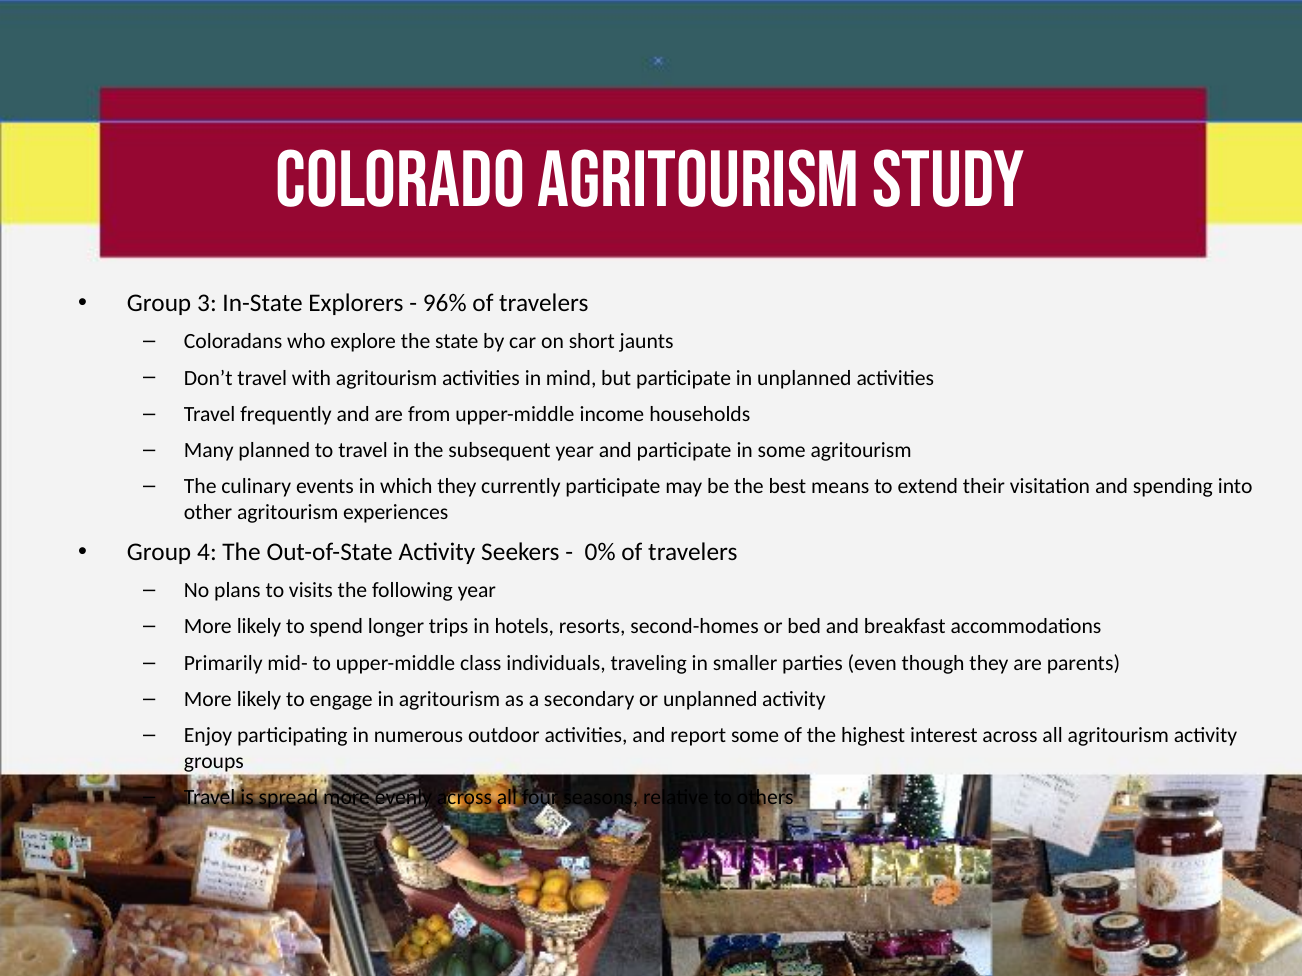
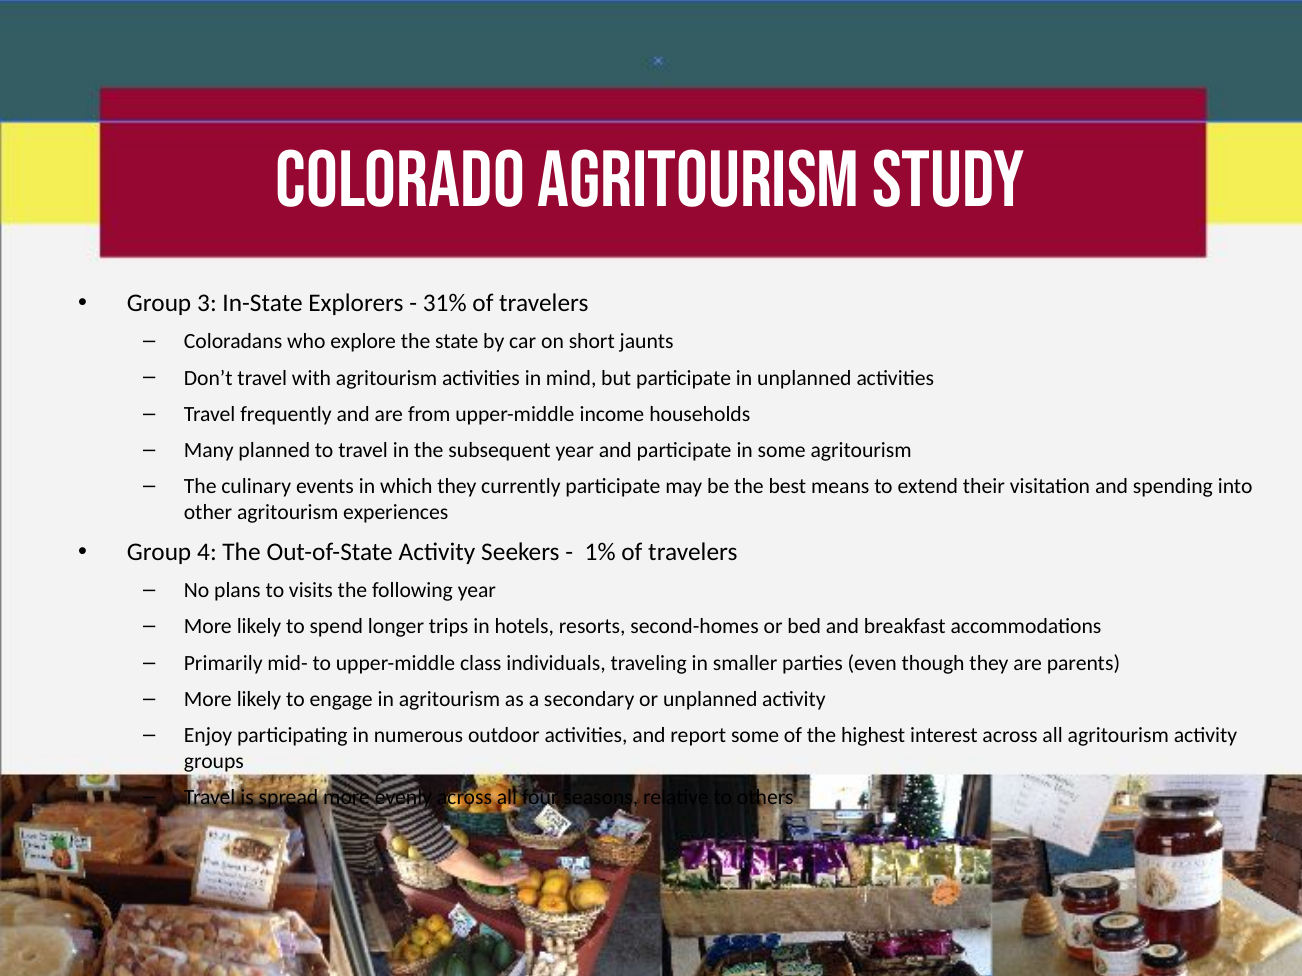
96%: 96% -> 31% (445, 304)
0%: 0% -> 1% (600, 553)
